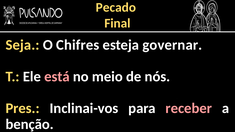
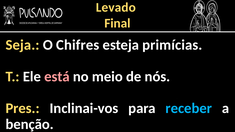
Pecado: Pecado -> Levado (116, 7)
governar: governar -> primícias (172, 45)
receber colour: pink -> light blue (189, 108)
